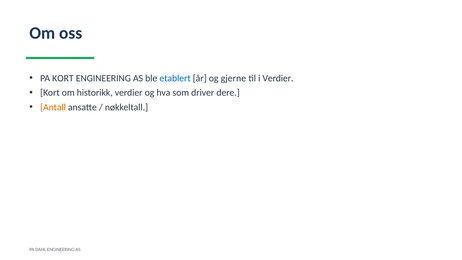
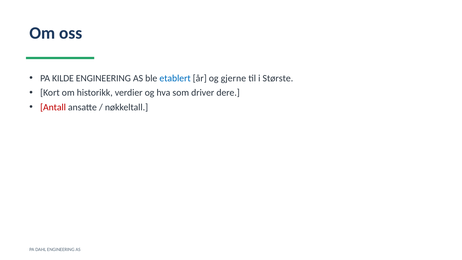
PA KORT: KORT -> KILDE (63, 78)
i Verdier: Verdier -> Største (278, 78)
Antall colour: orange -> red (53, 107)
